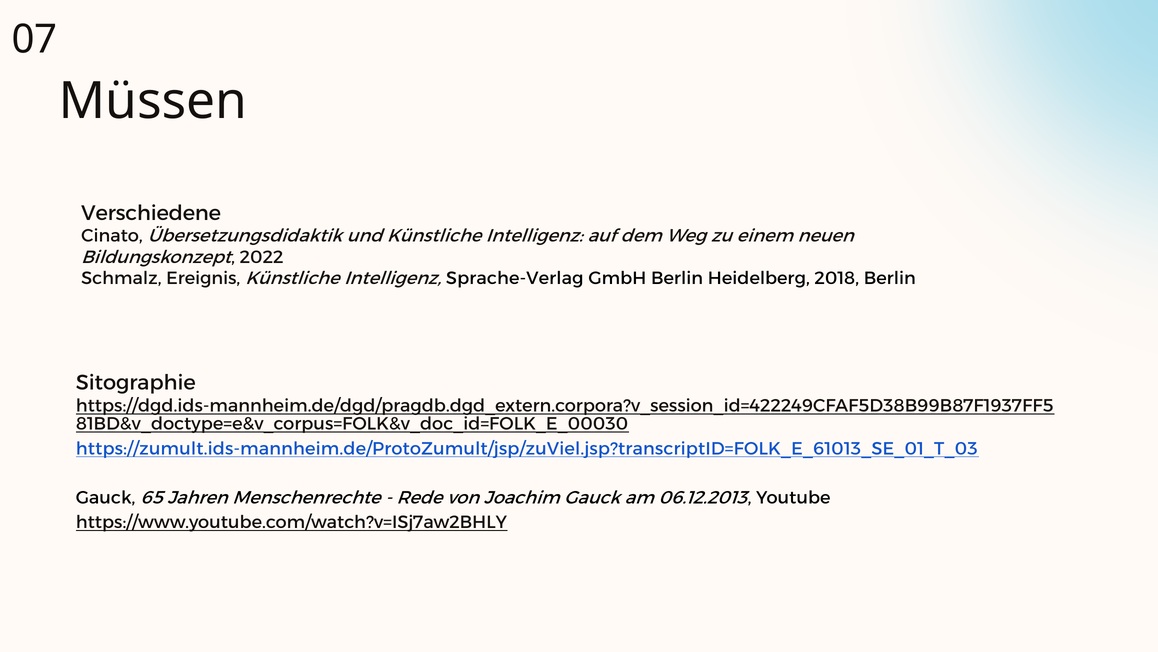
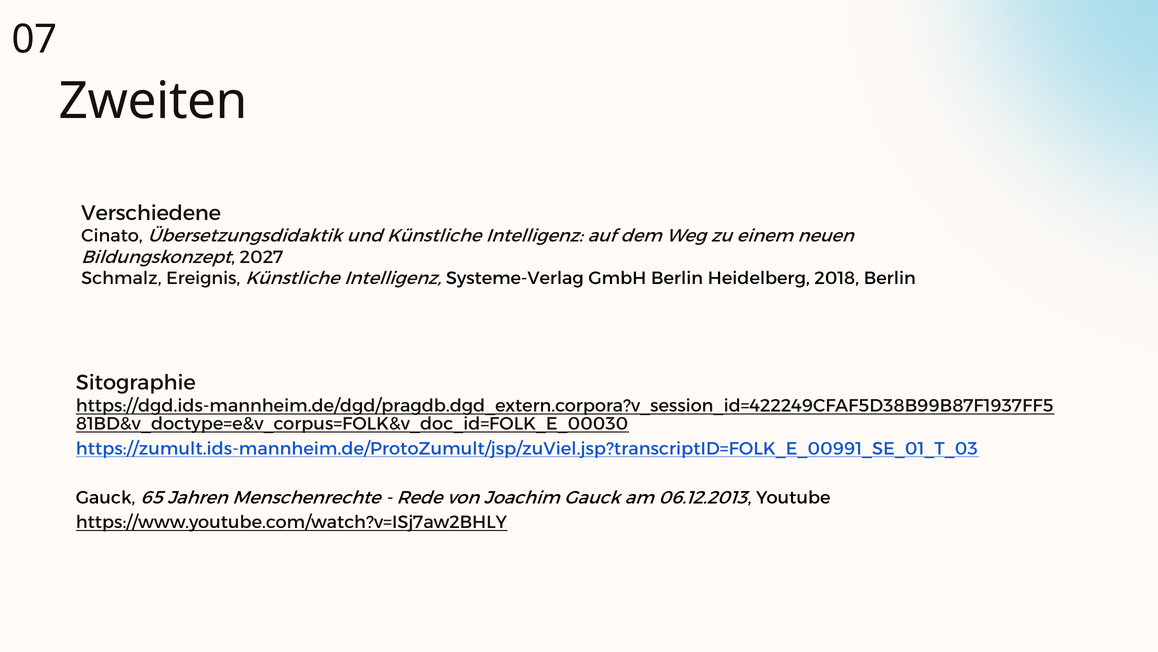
Müssen: Müssen -> Zweiten (153, 101)
2022: 2022 -> 2027 (262, 257)
Sprache-Verlag: Sprache-Verlag -> Systeme-Verlag (515, 278)
https://zumult.ids-mannheim.de/ProtoZumult/jsp/zuViel.jsp?transcriptID=FOLK_E_61013_SE_01_T_03: https://zumult.ids-mannheim.de/ProtoZumult/jsp/zuViel.jsp?transcriptID=FOLK_E_61013_SE_01_T_03 -> https://zumult.ids-mannheim.de/ProtoZumult/jsp/zuViel.jsp?transcriptID=FOLK_E_00991_SE_01_T_03 (527, 448)
